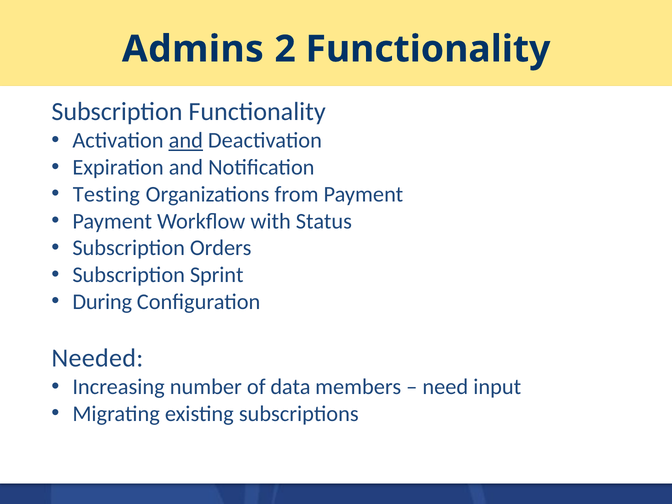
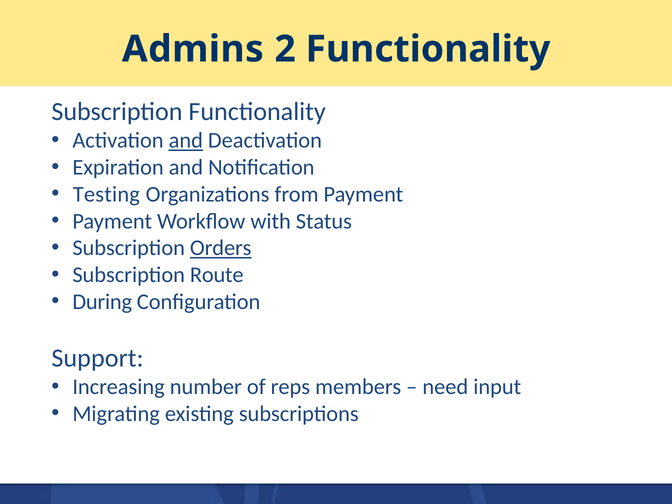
Orders underline: none -> present (221, 248)
Sprint: Sprint -> Route (217, 275)
Needed: Needed -> Support (97, 358)
data: data -> reps (290, 387)
